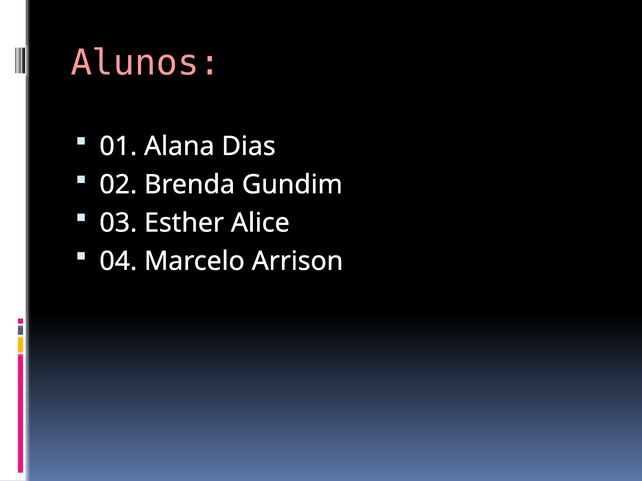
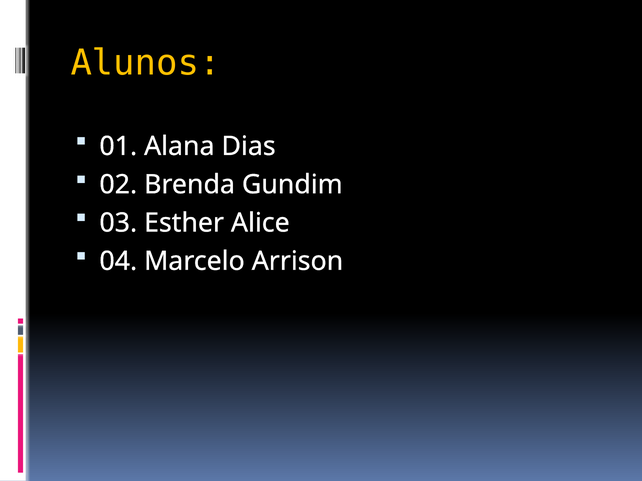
Alunos colour: pink -> yellow (146, 63)
